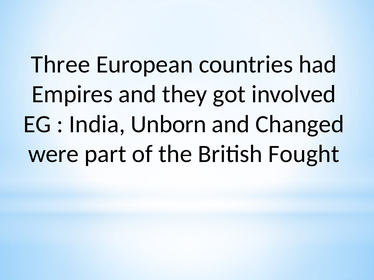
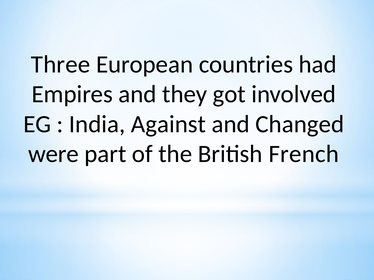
Unborn: Unborn -> Against (168, 124)
Fought: Fought -> French (304, 154)
